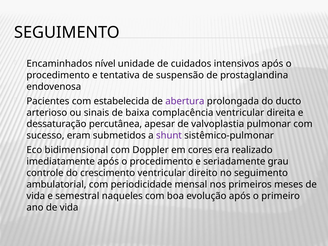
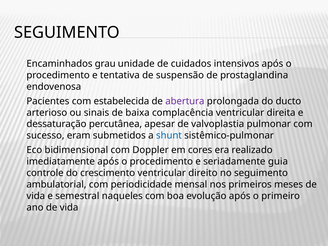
nível: nível -> grau (105, 64)
shunt colour: purple -> blue (169, 136)
grau: grau -> guia (278, 161)
